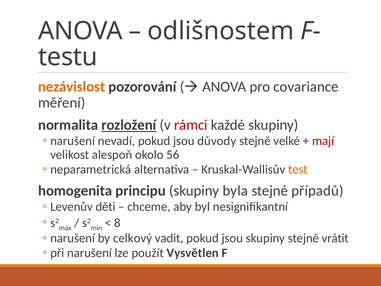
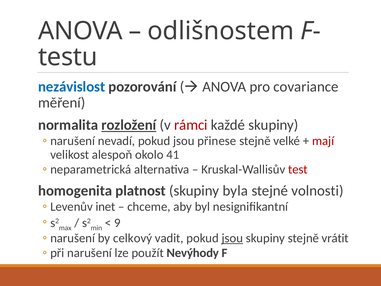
nezávislost colour: orange -> blue (72, 87)
důvody: důvody -> přinese (217, 141)
56: 56 -> 41 (173, 155)
test colour: orange -> red (298, 169)
principu: principu -> platnost (141, 191)
případů: případů -> volnosti (317, 191)
děti: děti -> inet (106, 206)
8: 8 -> 9 (117, 223)
jsou underline: none -> present (232, 238)
Vysvětlen: Vysvětlen -> Nevýhody (193, 253)
